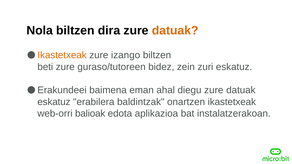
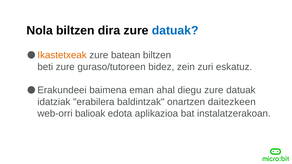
datuak colour: orange -> blue (175, 31)
izango: izango -> batean (126, 55)
eskatuz: eskatuz -> idatziak (54, 102)
onartzen ikastetxeak: ikastetxeak -> daitezkeen (232, 102)
